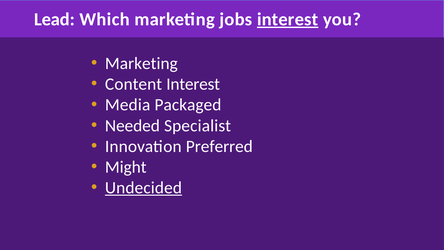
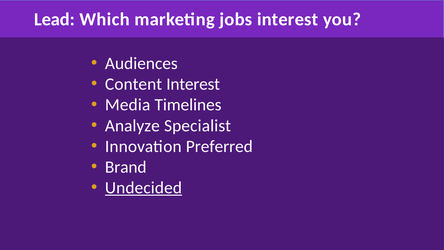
interest underline: present -> none (288, 19)
Marketing: Marketing -> Audiences (141, 63)
Packaged: Packaged -> Timelines (188, 105)
Needed: Needed -> Analyze (132, 126)
Might: Might -> Brand (126, 167)
